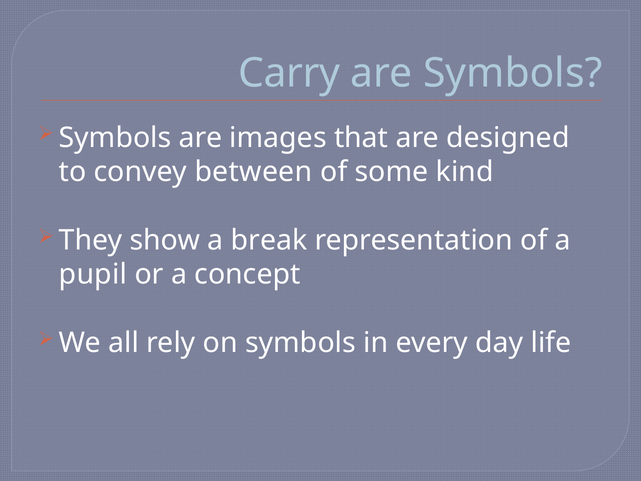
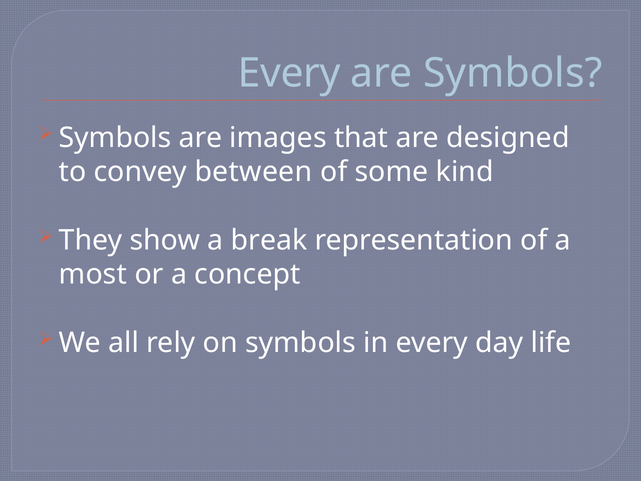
Carry: Carry -> Every (289, 73)
pupil: pupil -> most (93, 274)
